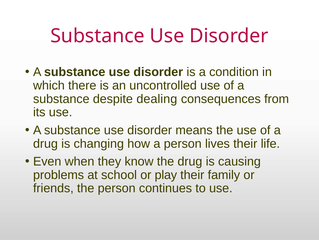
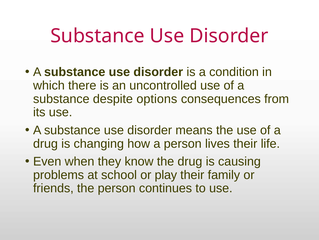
dealing: dealing -> options (157, 99)
